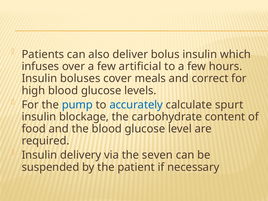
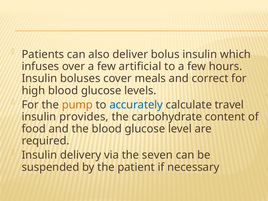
pump colour: blue -> orange (77, 105)
spurt: spurt -> travel (229, 105)
blockage: blockage -> provides (84, 117)
